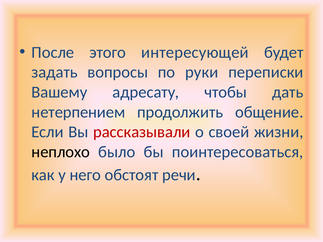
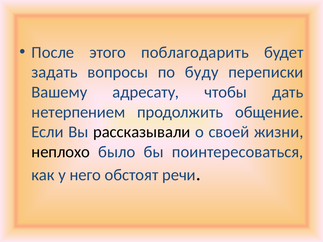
интересующей: интересующей -> поблагодарить (195, 52)
руки: руки -> буду (202, 72)
рассказывали colour: red -> black (142, 132)
